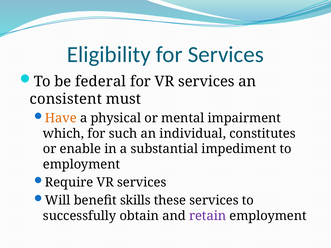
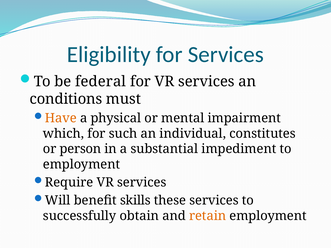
consistent: consistent -> conditions (66, 99)
enable: enable -> person (80, 149)
retain colour: purple -> orange (208, 216)
